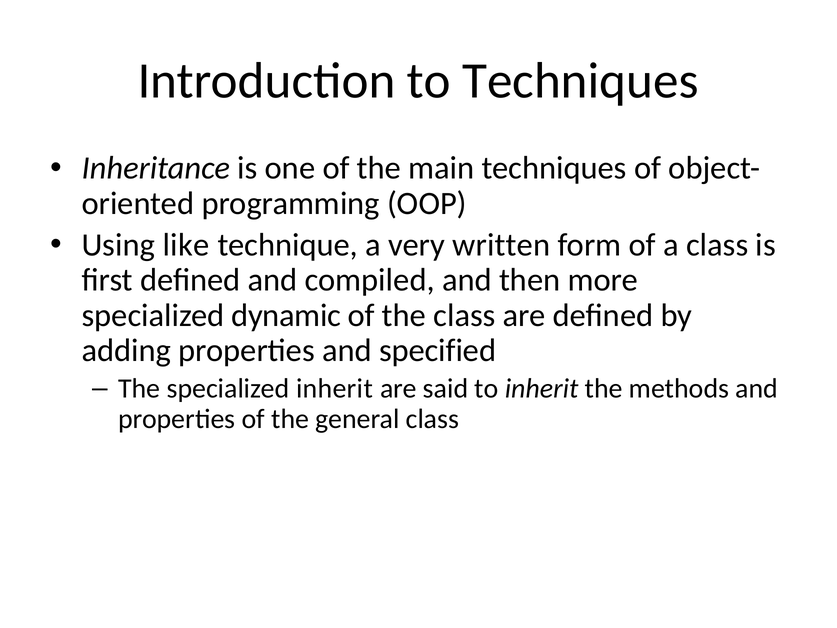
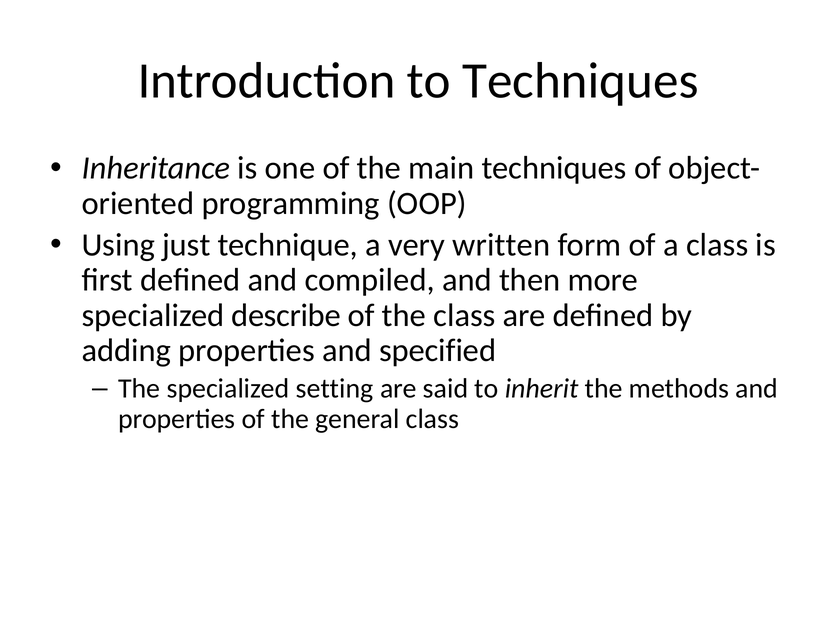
like: like -> just (186, 245)
dynamic: dynamic -> describe (286, 315)
specialized inherit: inherit -> setting (335, 389)
